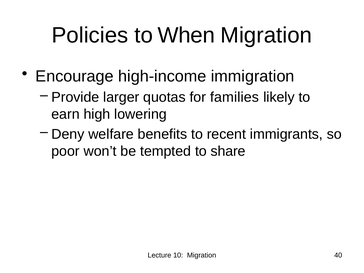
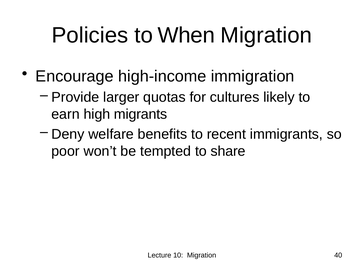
families: families -> cultures (235, 97)
lowering: lowering -> migrants (141, 114)
